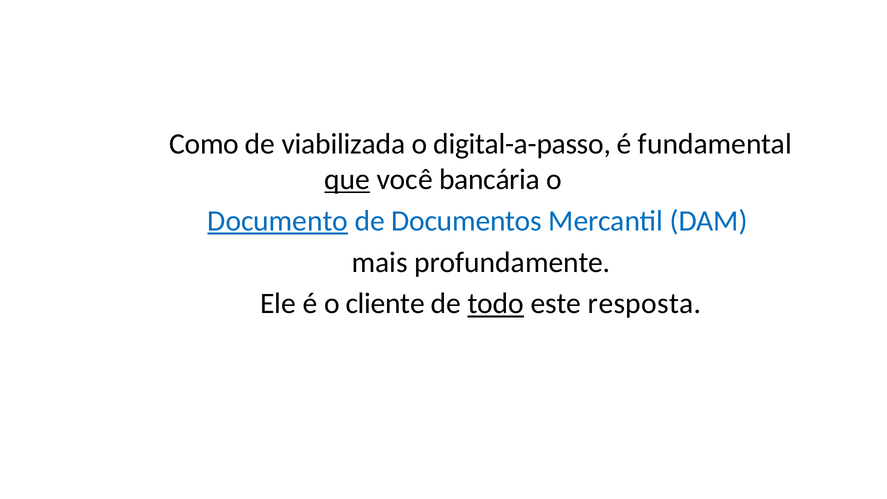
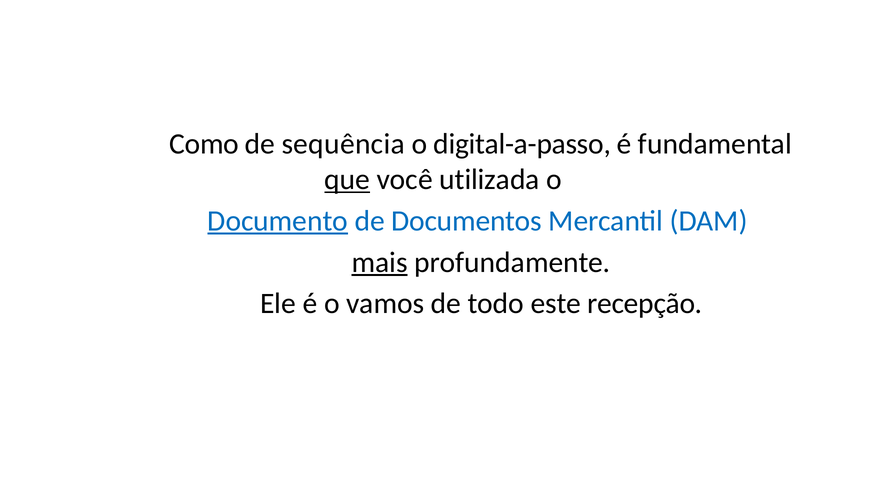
viabilizada: viabilizada -> sequência (343, 144)
bancária: bancária -> utilizada (490, 179)
mais underline: none -> present (380, 262)
cliente: cliente -> vamos (385, 304)
todo underline: present -> none (496, 304)
resposta: resposta -> recepção (645, 304)
